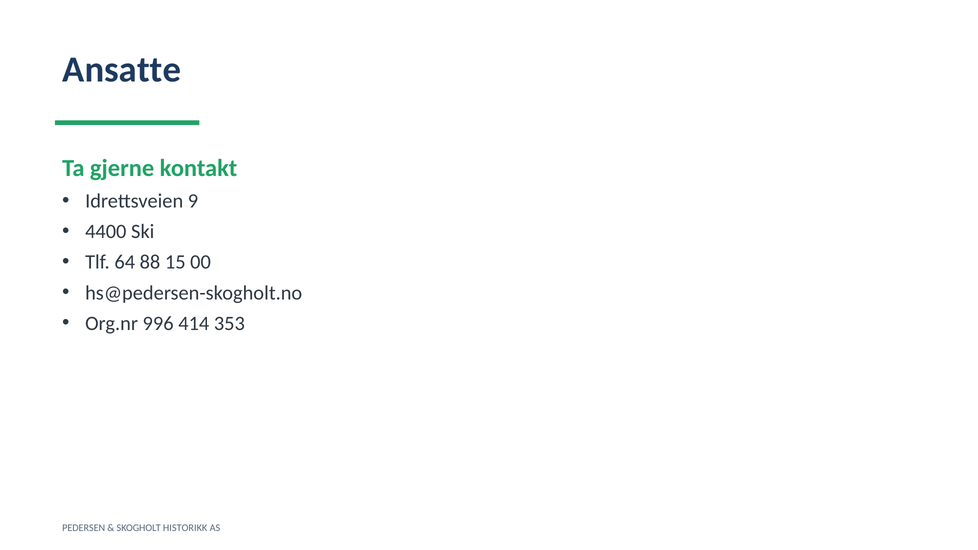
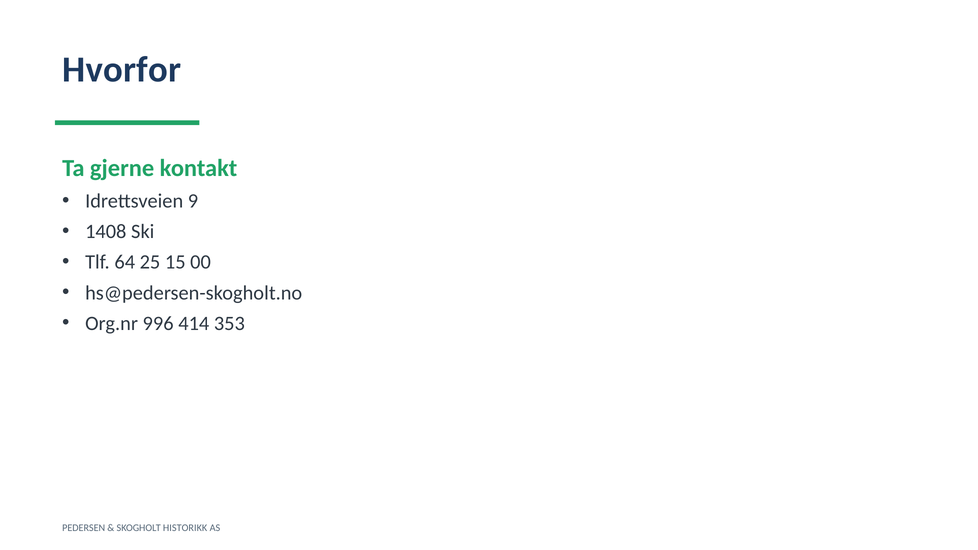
Ansatte: Ansatte -> Hvorfor (122, 70)
4400: 4400 -> 1408 (106, 232)
88: 88 -> 25 (150, 262)
